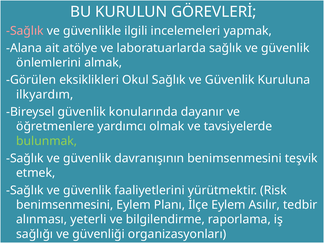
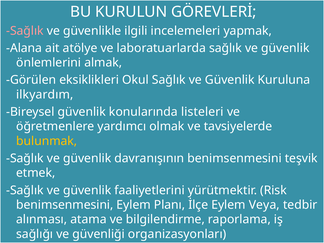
dayanır: dayanır -> listeleri (202, 112)
bulunmak colour: light green -> yellow (47, 141)
Asılır: Asılır -> Veya (264, 205)
yeterli: yeterli -> atama (88, 219)
